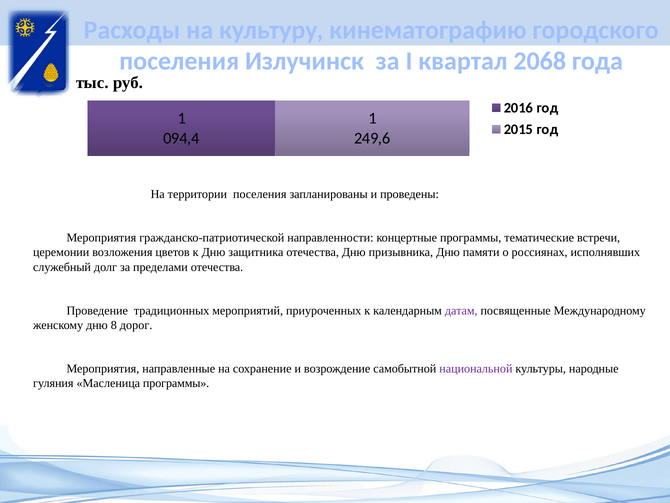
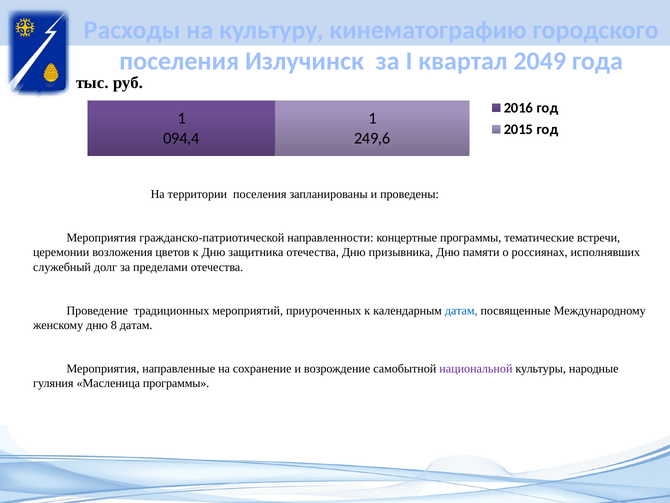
2068: 2068 -> 2049 (540, 61)
датам colour: purple -> blue (461, 310)
8 дорог: дорог -> датам (136, 325)
